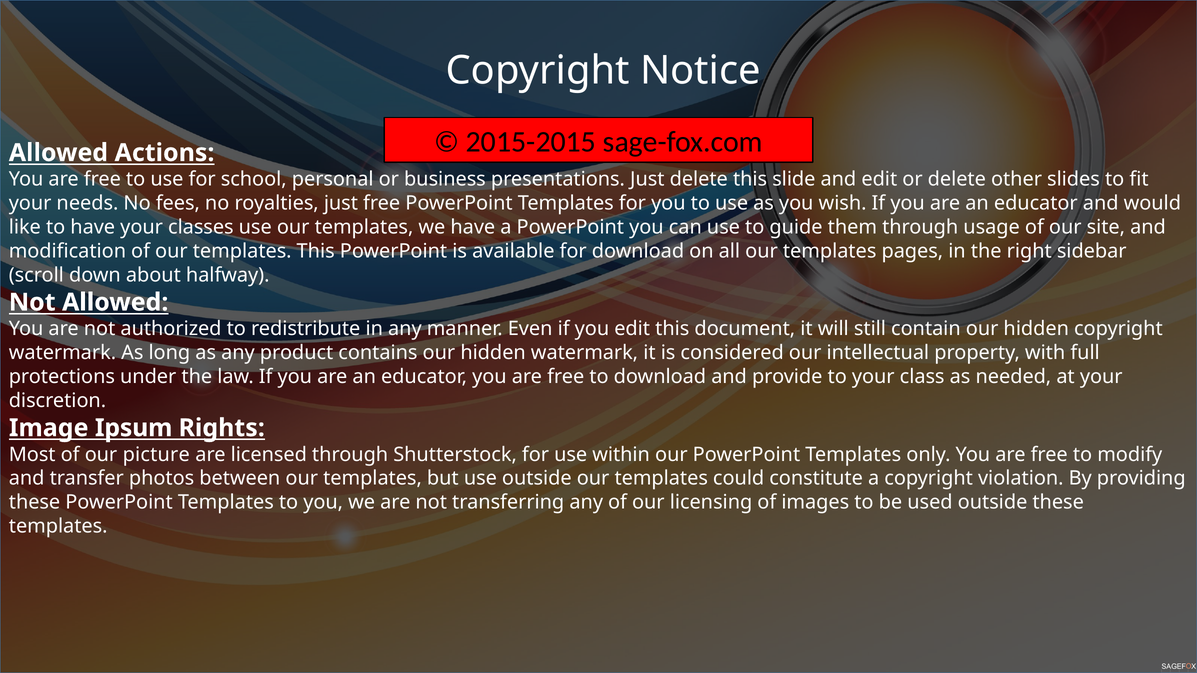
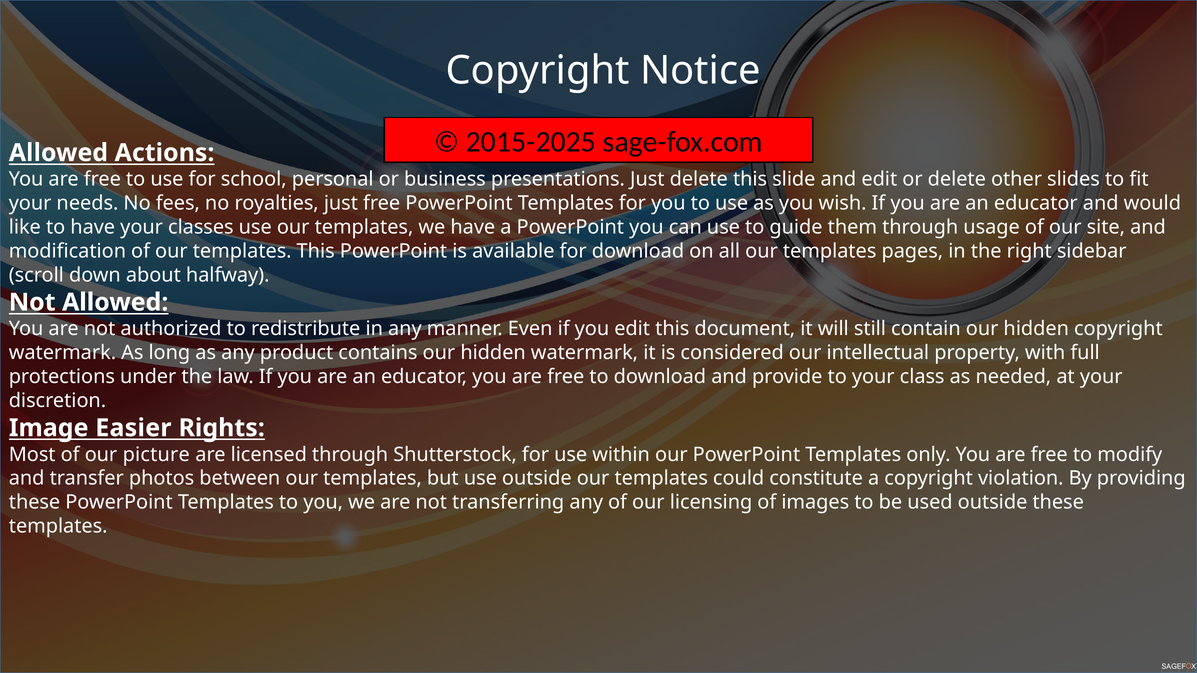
2015-2015: 2015-2015 -> 2015-2025 (531, 142)
Ipsum: Ipsum -> Easier (133, 428)
